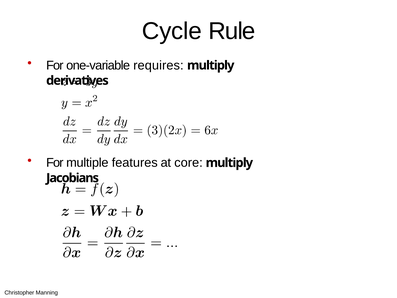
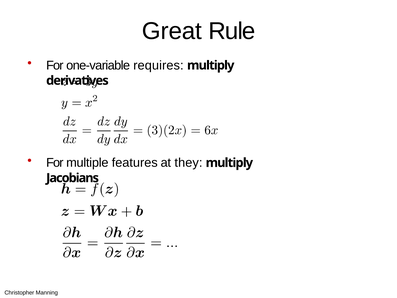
Cycle: Cycle -> Great (172, 31)
core: core -> they (188, 163)
